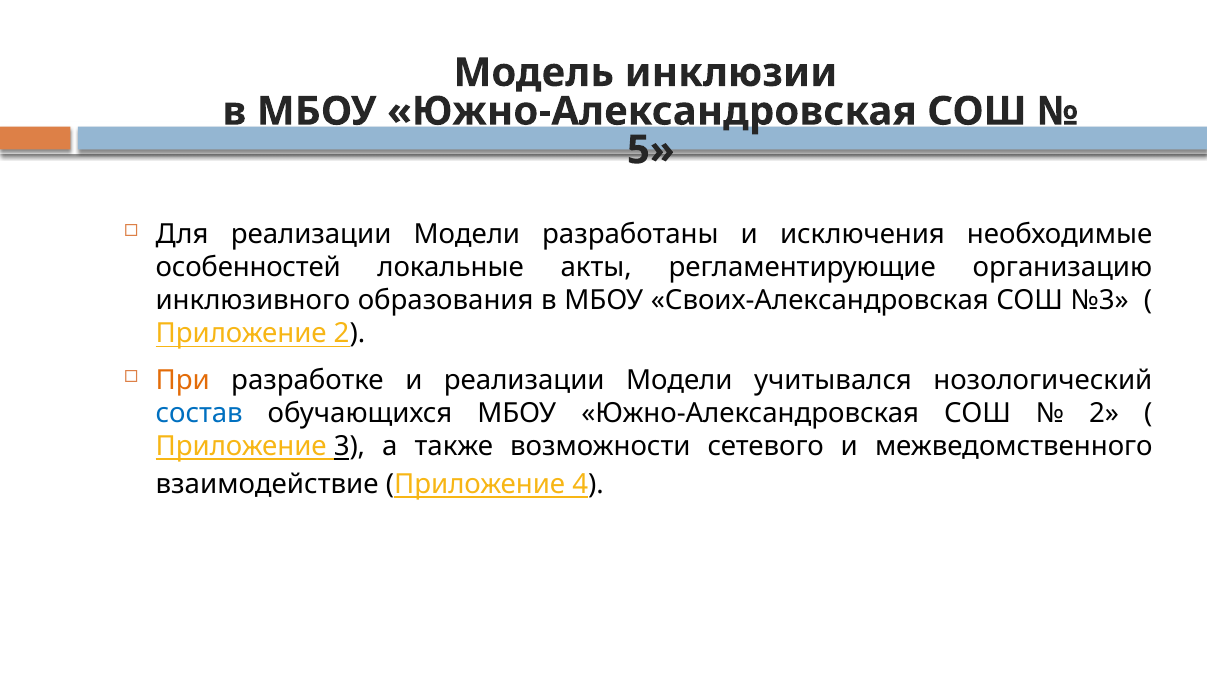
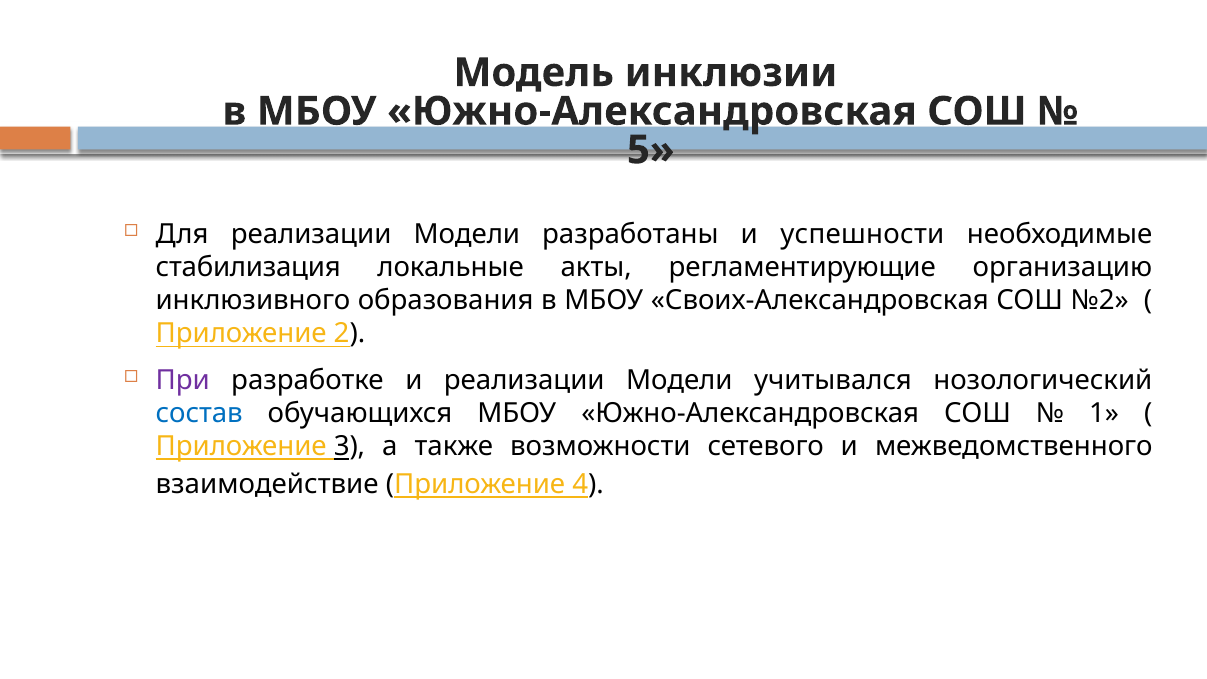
исключения: исключения -> успешности (862, 234)
особенностей: особенностей -> стабилизация (248, 267)
№3: №3 -> №2 (1100, 301)
При colour: orange -> purple (183, 380)
2: 2 -> 1 (1104, 413)
